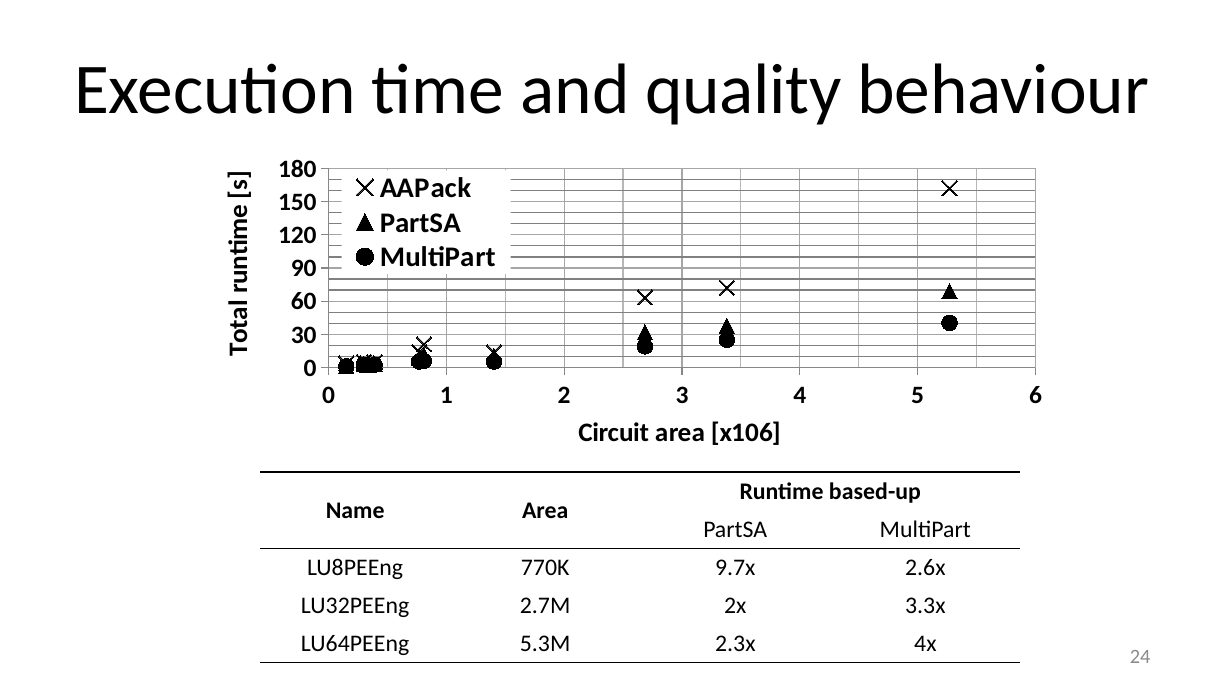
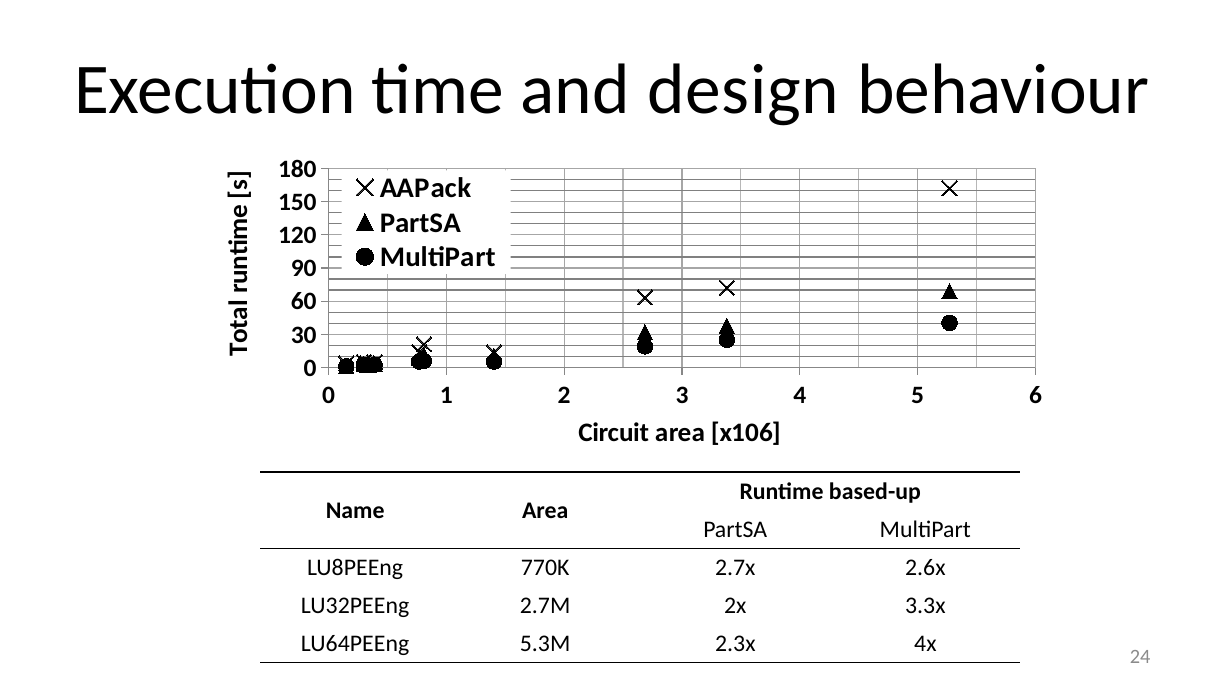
quality: quality -> design (743, 90)
9.7x: 9.7x -> 2.7x (735, 568)
